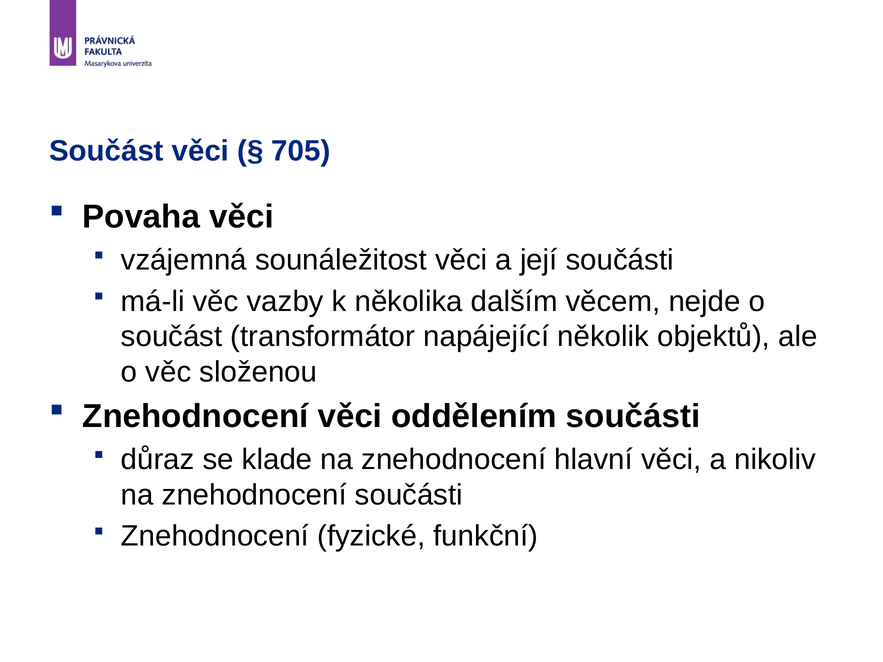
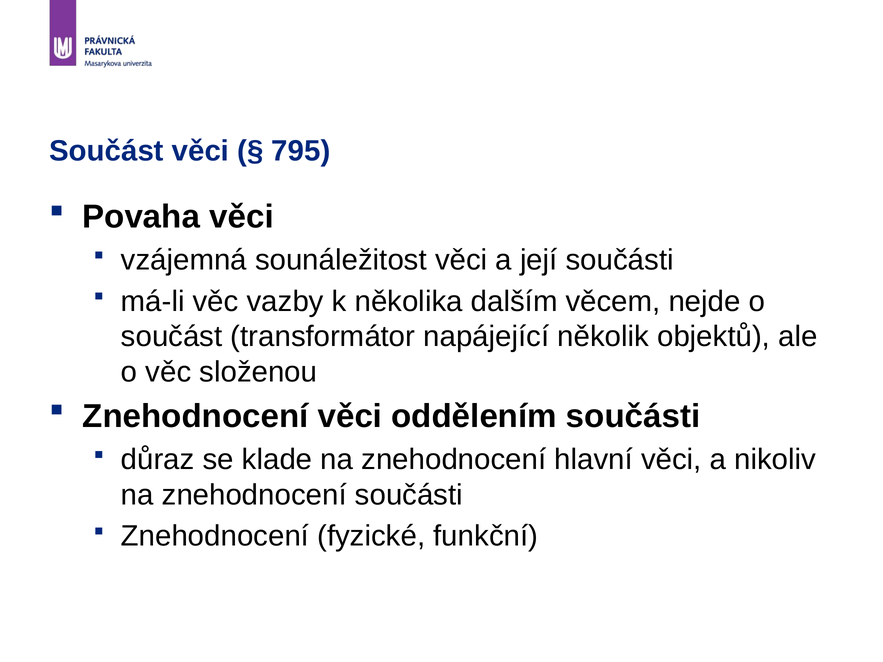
705: 705 -> 795 (301, 151)
